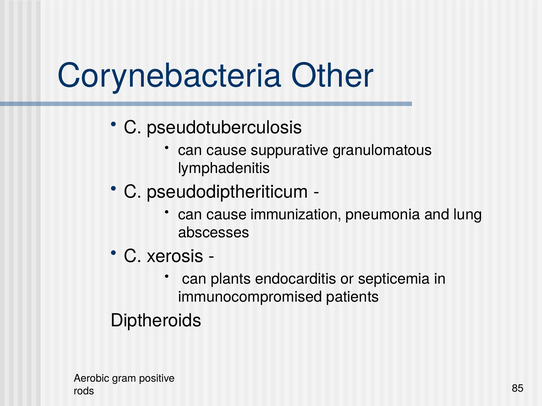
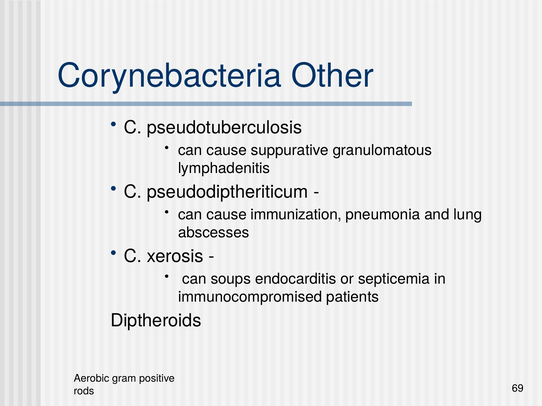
plants: plants -> soups (231, 279)
85: 85 -> 69 (518, 389)
